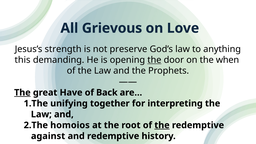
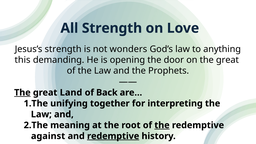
All Grievous: Grievous -> Strength (112, 28)
preserve: preserve -> wonders (128, 49)
the underline: present -> none (154, 60)
on the when: when -> great (227, 60)
Have: Have -> Land (71, 93)
homoios: homoios -> meaning (70, 125)
redemptive underline: none -> present (113, 136)
